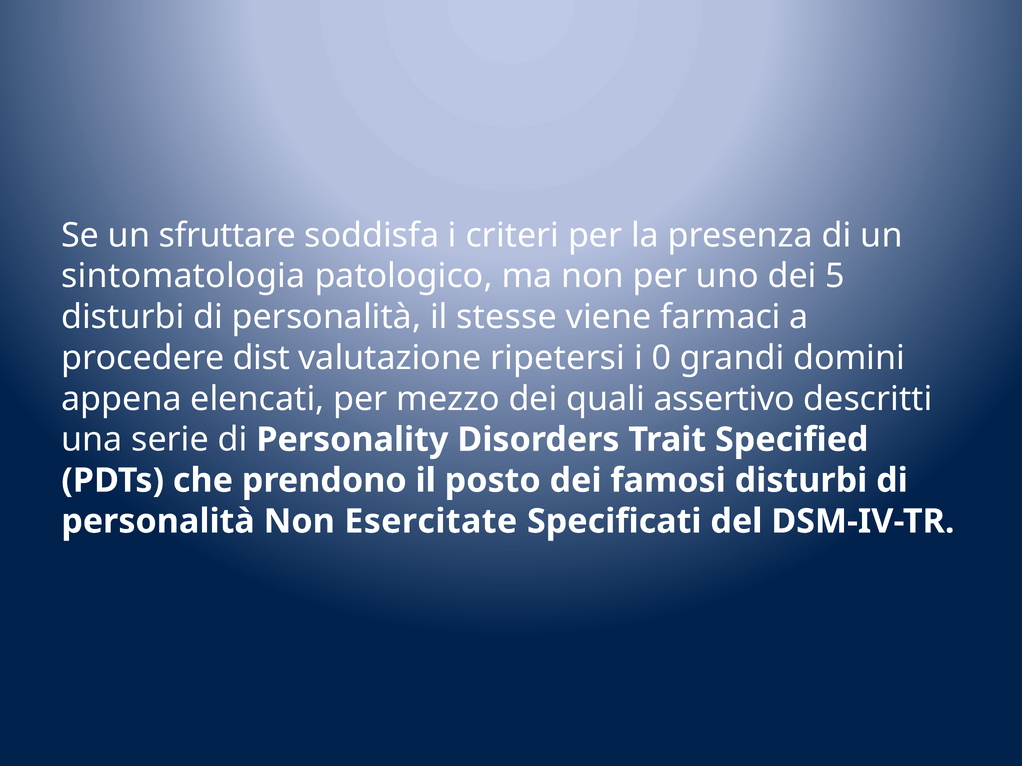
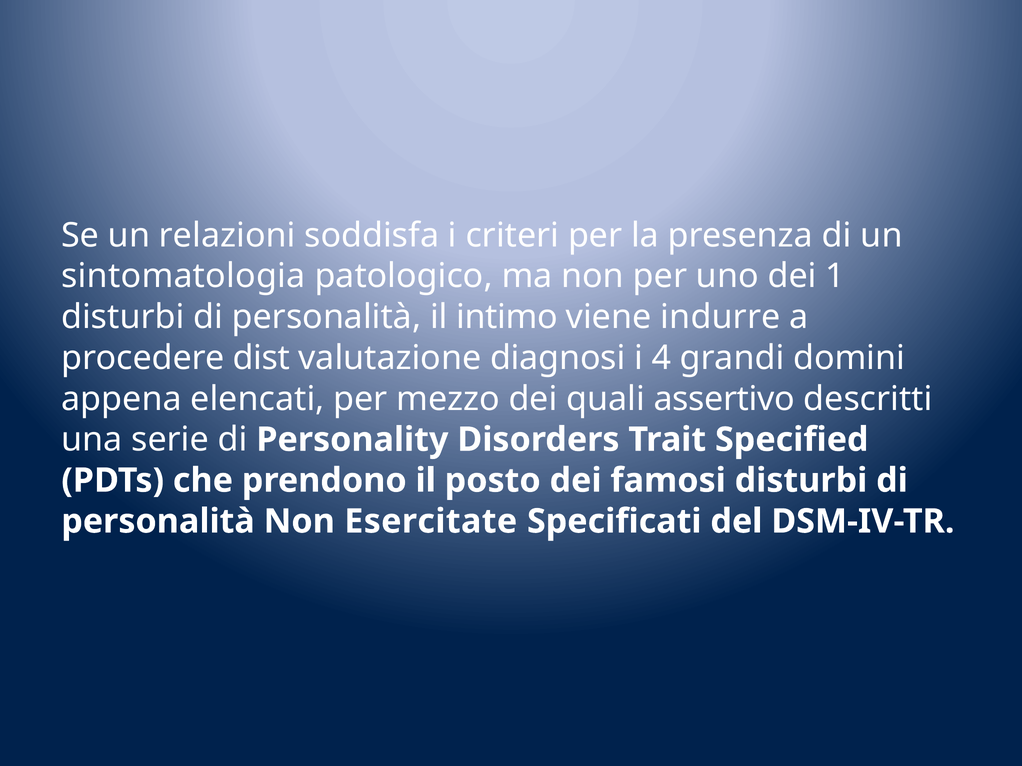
sfruttare: sfruttare -> relazioni (227, 236)
5: 5 -> 1 (835, 276)
stesse: stesse -> intimo (507, 317)
farmaci: farmaci -> indurre (720, 317)
ripetersi: ripetersi -> diagnosi (558, 358)
0: 0 -> 4 (661, 358)
